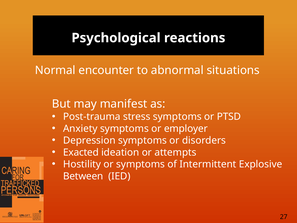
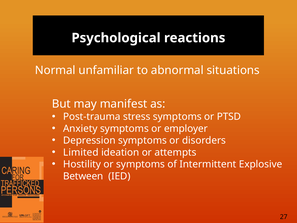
encounter: encounter -> unfamiliar (106, 70)
Exacted: Exacted -> Limited (81, 152)
